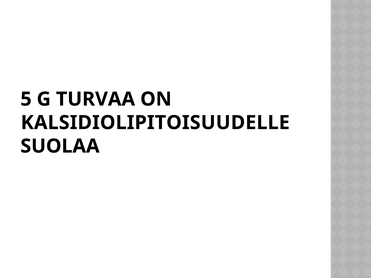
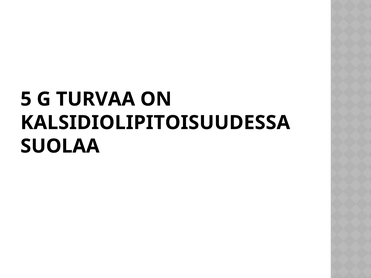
KALSIDIOLIPITOISUUDELLE: KALSIDIOLIPITOISUUDELLE -> KALSIDIOLIPITOISUUDESSA (155, 123)
